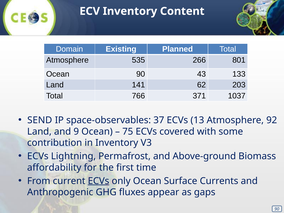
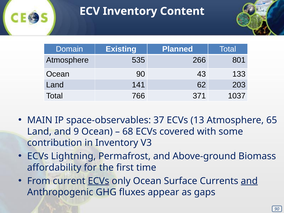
SEND: SEND -> MAIN (40, 120)
92: 92 -> 65 (272, 120)
75: 75 -> 68 (128, 132)
and underline: none -> present (249, 181)
